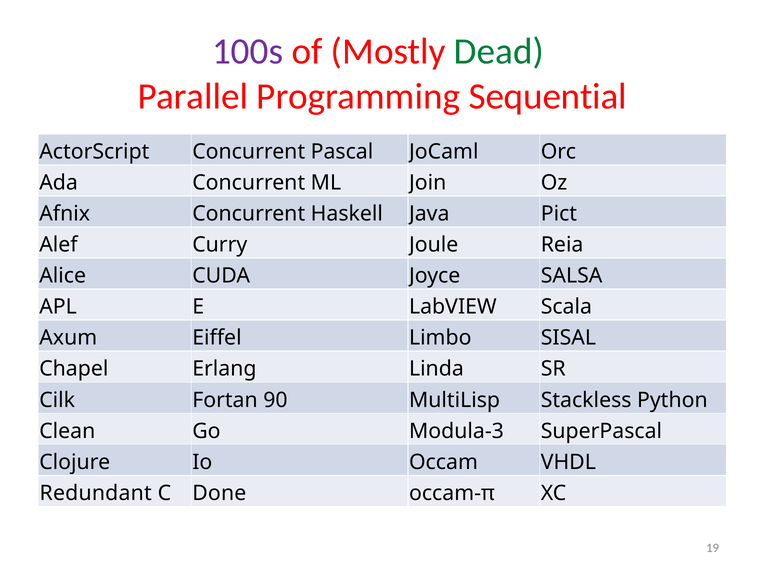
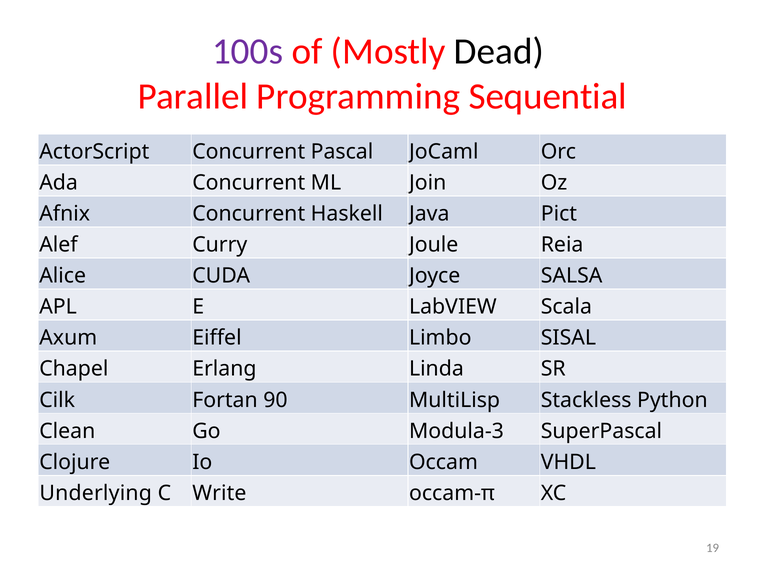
Dead colour: green -> black (499, 52)
Redundant: Redundant -> Underlying (96, 493)
Done: Done -> Write (219, 493)
